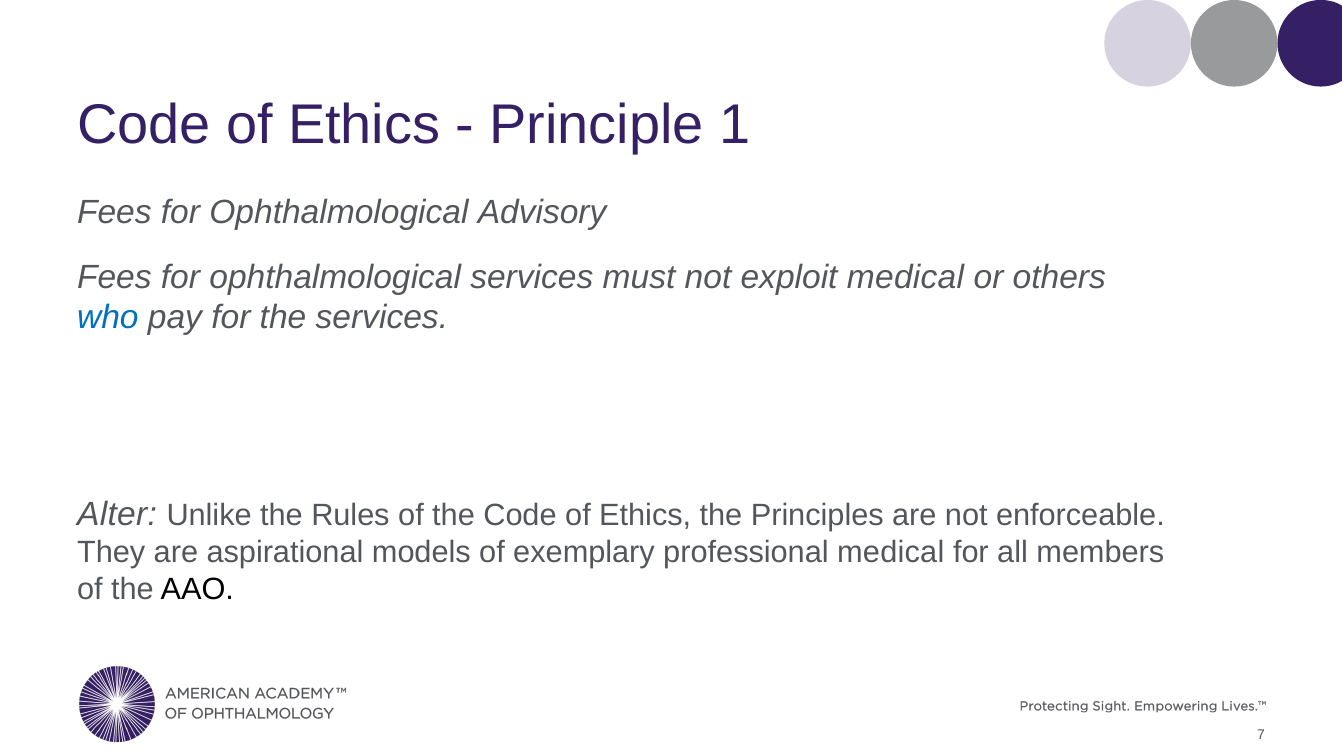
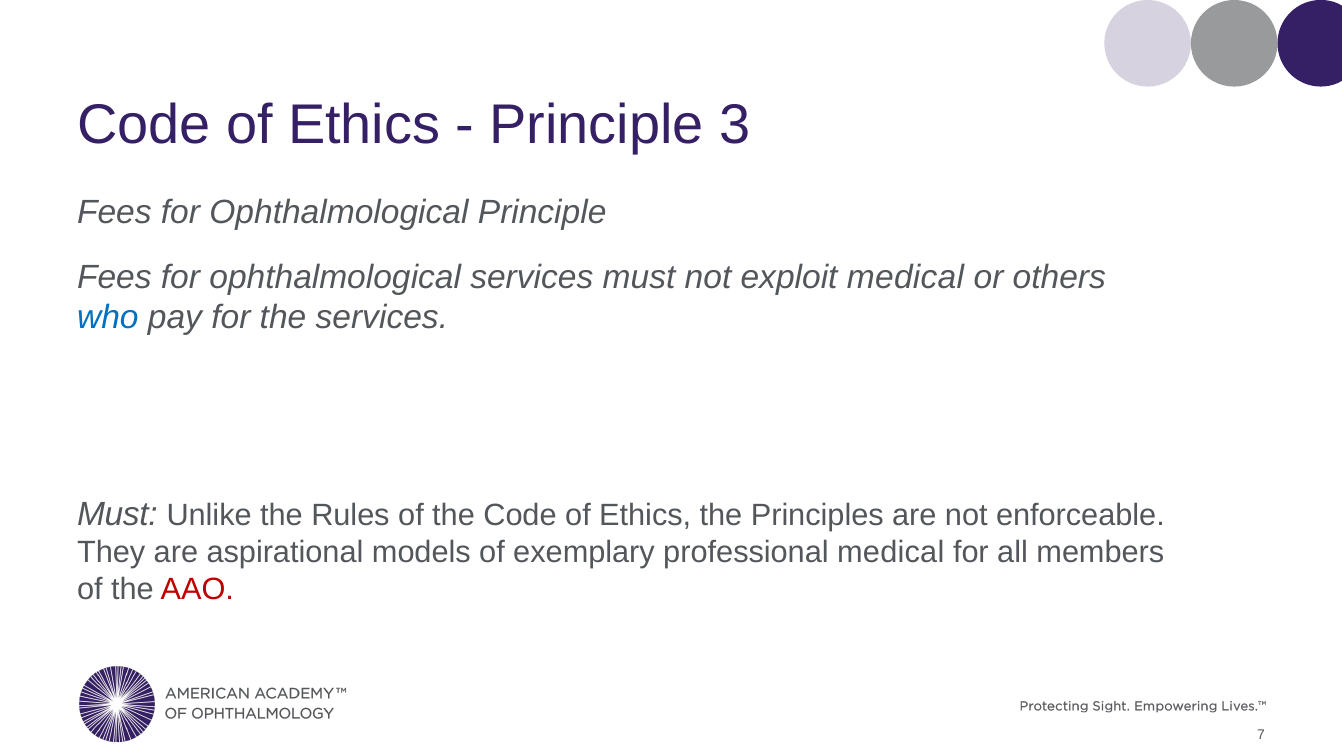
1: 1 -> 3 (735, 125)
Ophthalmological Advisory: Advisory -> Principle (542, 212)
Alter: Alter -> Must (117, 514)
AAO colour: black -> red (197, 589)
